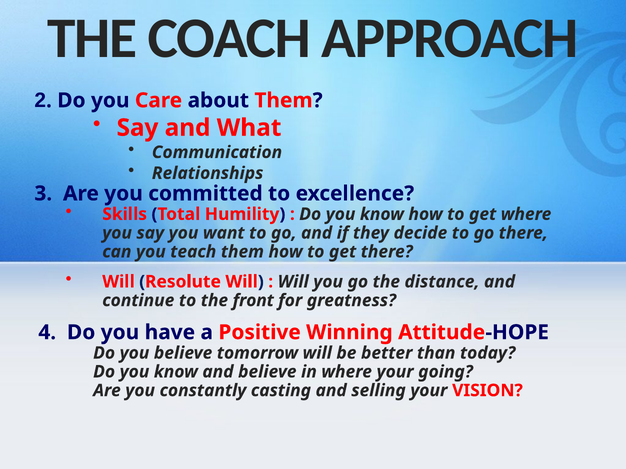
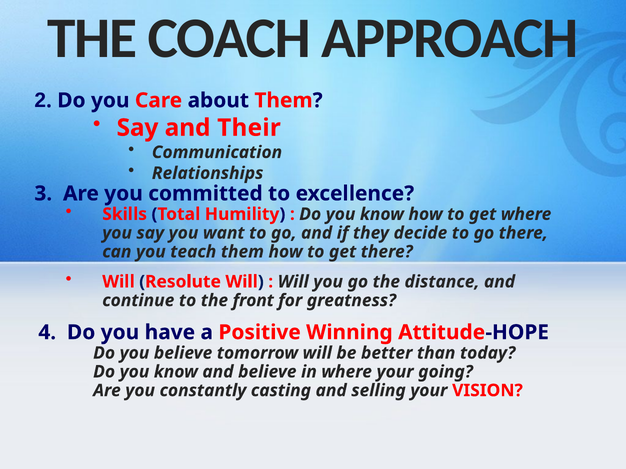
What: What -> Their (249, 128)
